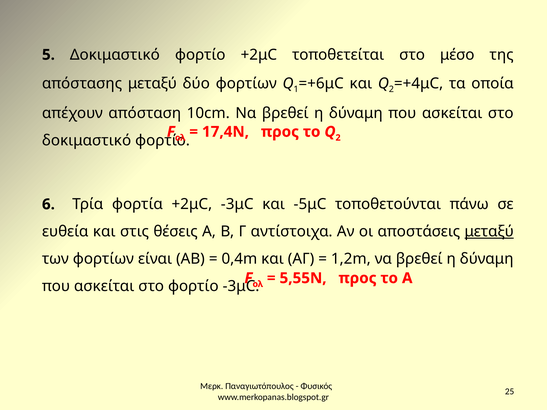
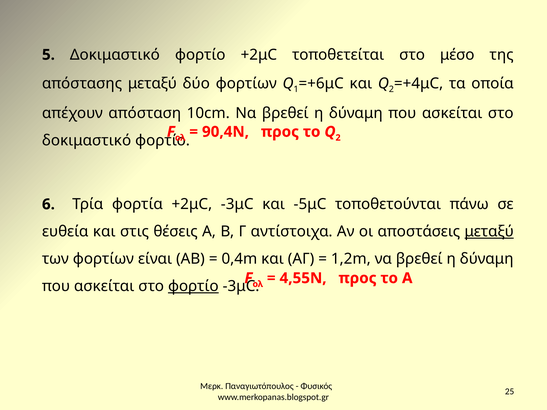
17,4Ν: 17,4Ν -> 90,4Ν (225, 132)
5,55Ν: 5,55Ν -> 4,55Ν (303, 278)
φορτίο underline: none -> present (193, 286)
